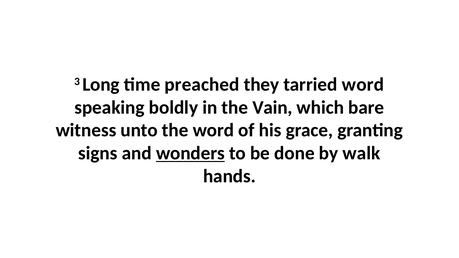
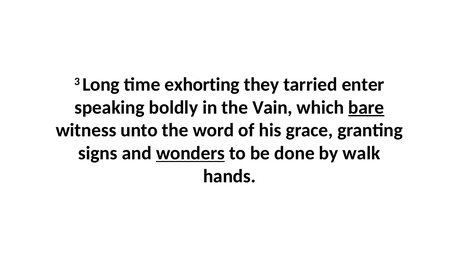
preached: preached -> exhorting (202, 85)
tarried word: word -> enter (363, 85)
bare underline: none -> present (366, 107)
